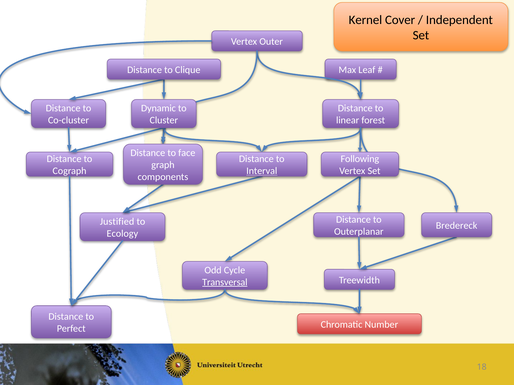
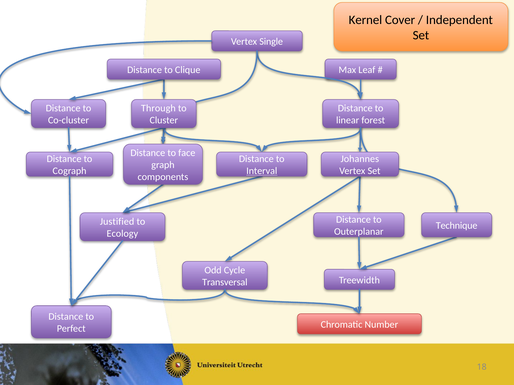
Outer: Outer -> Single (271, 42)
Dynamic: Dynamic -> Through (158, 108)
Following: Following -> Johannes (360, 159)
Bredereck: Bredereck -> Technique (457, 226)
Transversal underline: present -> none (225, 282)
